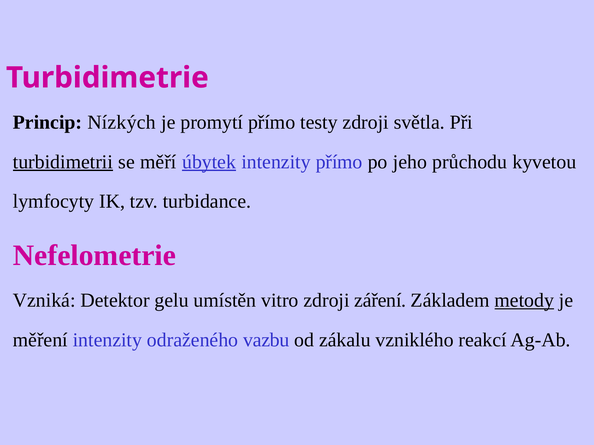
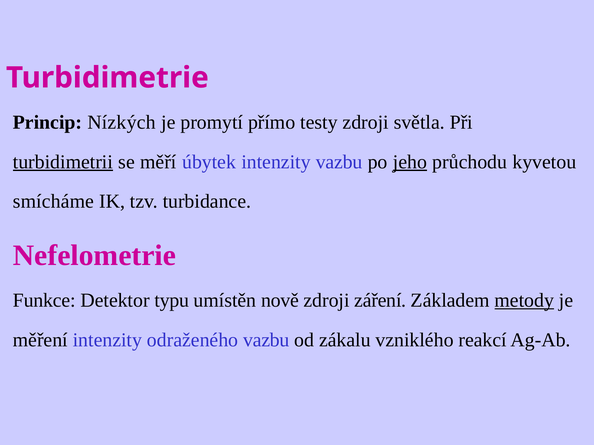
úbytek underline: present -> none (209, 162)
intenzity přímo: přímo -> vazbu (339, 162)
jeho underline: none -> present (410, 162)
lymfocyty: lymfocyty -> smícháme (54, 202)
Vzniká: Vzniká -> Funkce (44, 301)
gelu: gelu -> typu (172, 301)
vitro: vitro -> nově (280, 301)
